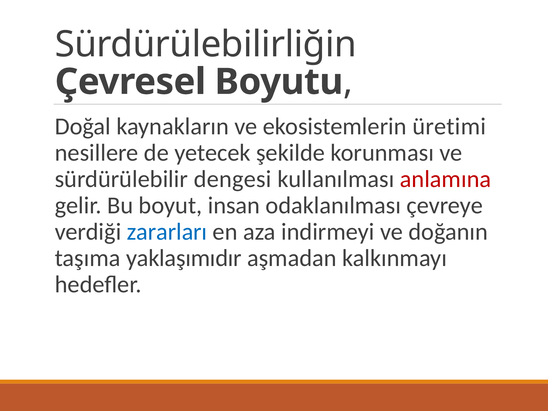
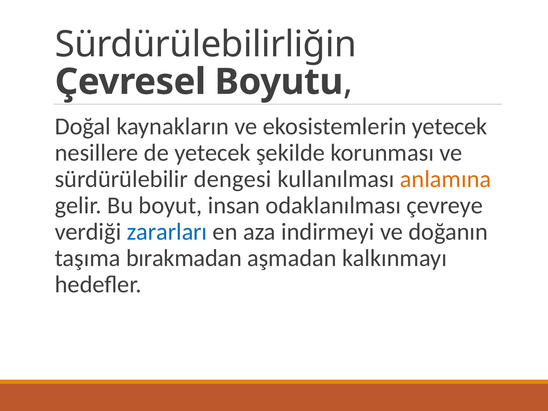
ekosistemlerin üretimi: üretimi -> yetecek (450, 126)
anlamına colour: red -> orange (446, 179)
yaklaşımıdır: yaklaşımıdır -> bırakmadan (184, 258)
